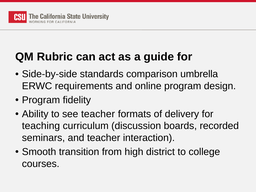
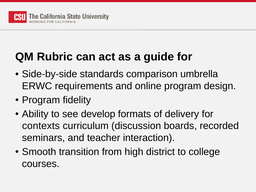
see teacher: teacher -> develop (98, 114)
teaching: teaching -> contexts (41, 126)
